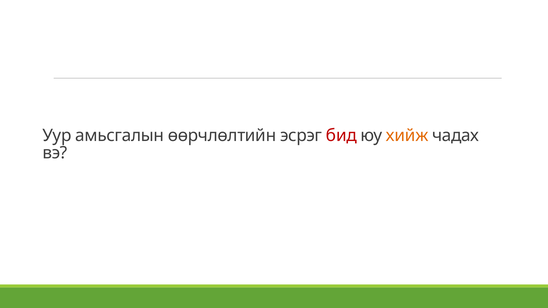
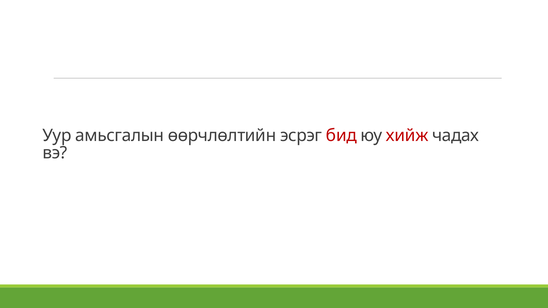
хийж colour: orange -> red (407, 136)
